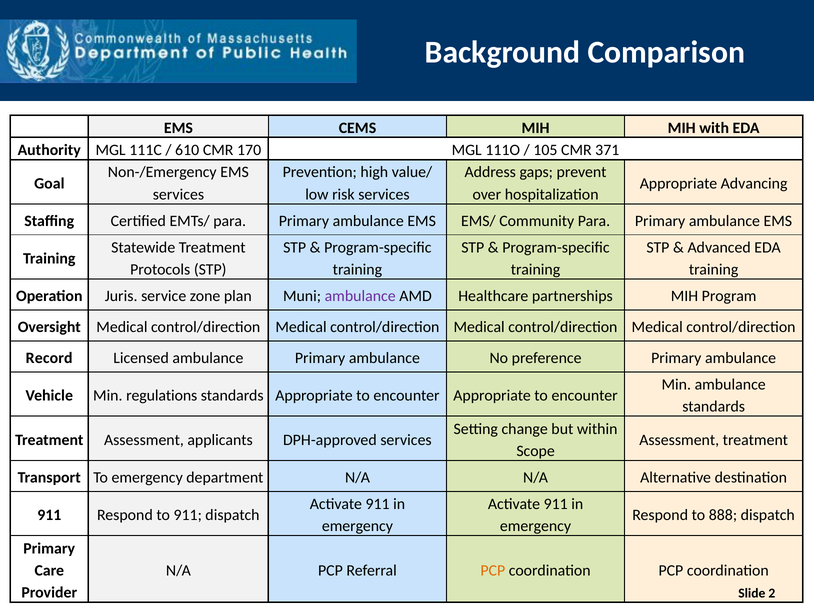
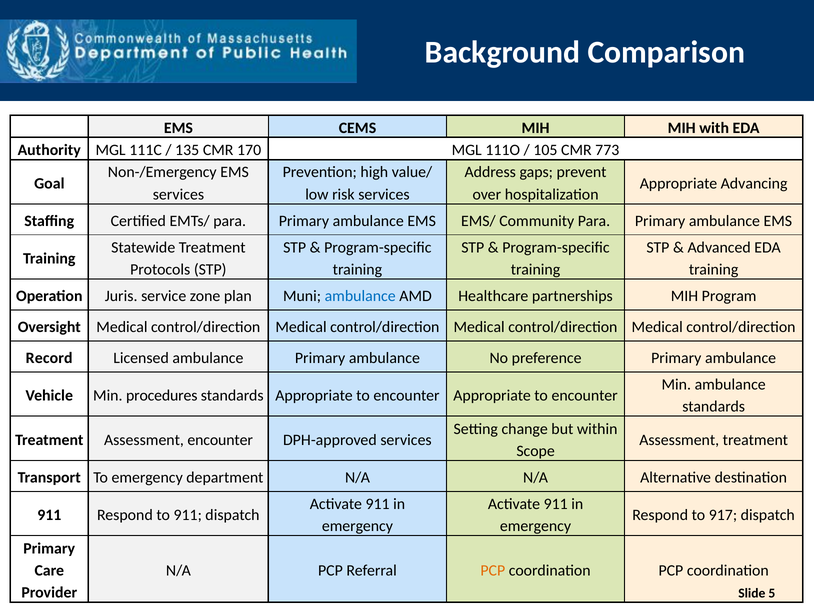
610: 610 -> 135 (187, 150)
371: 371 -> 773 (607, 150)
ambulance colour: purple -> blue (360, 296)
regulations: regulations -> procedures (162, 396)
Assessment applicants: applicants -> encounter (220, 440)
888: 888 -> 917 (723, 516)
2: 2 -> 5 (772, 594)
